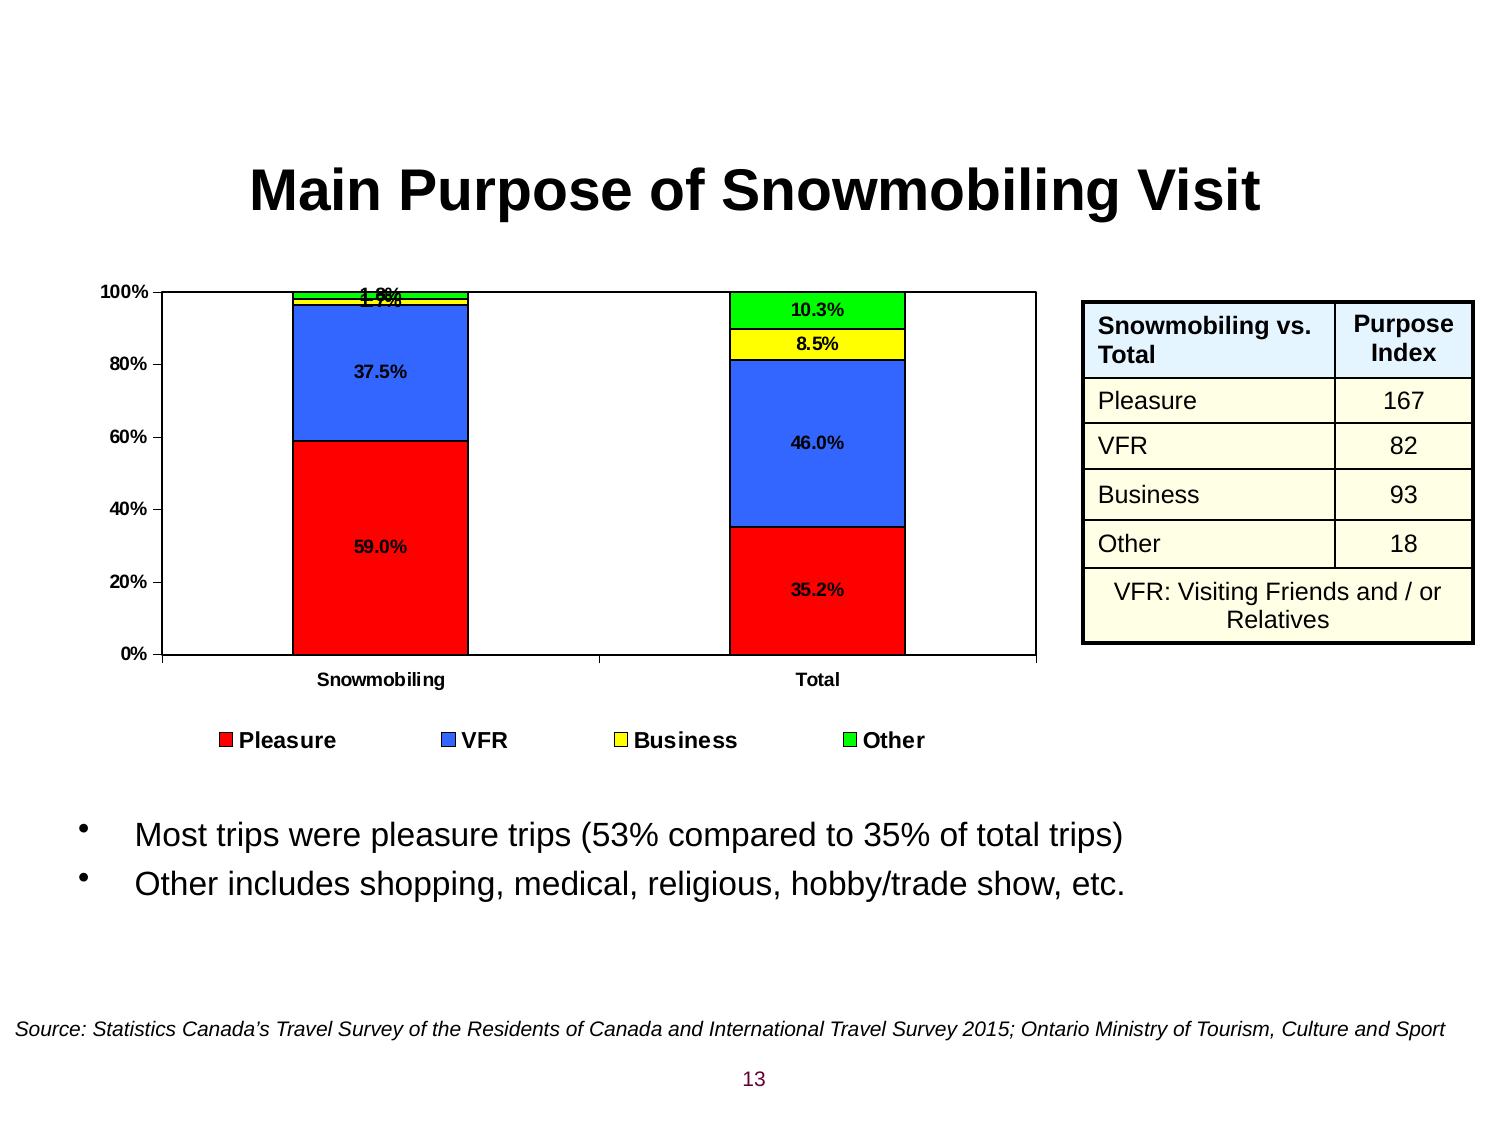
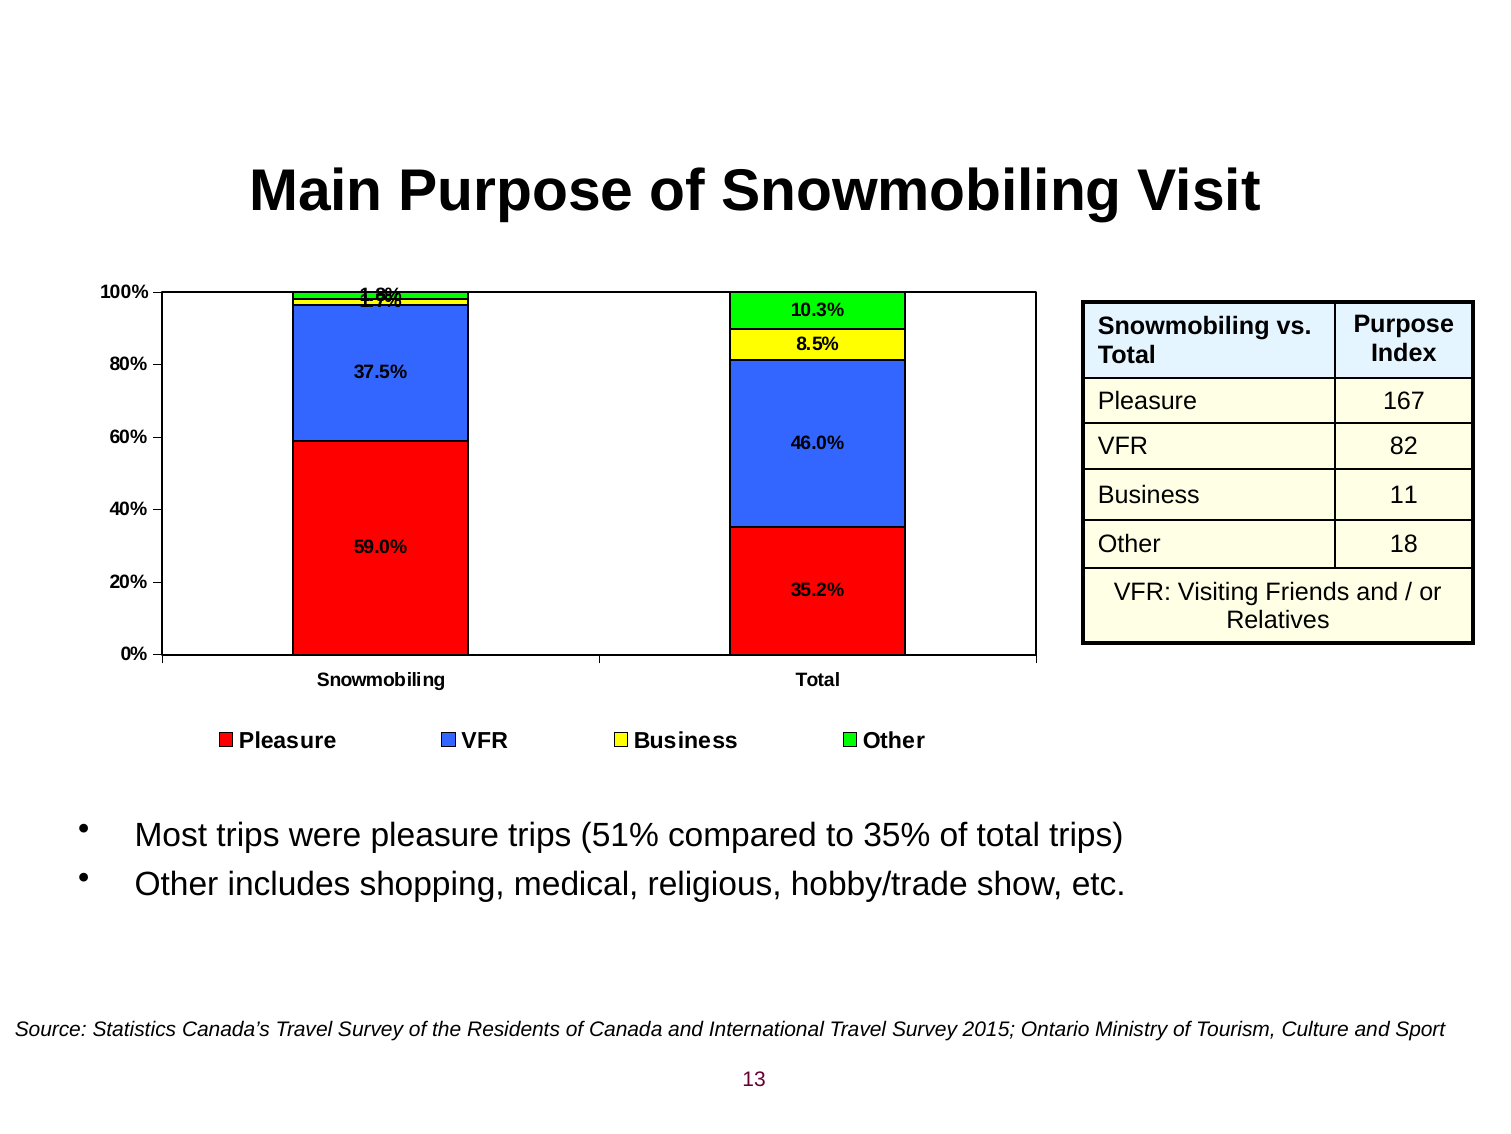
93: 93 -> 11 (1404, 494)
53%: 53% -> 51% (620, 834)
